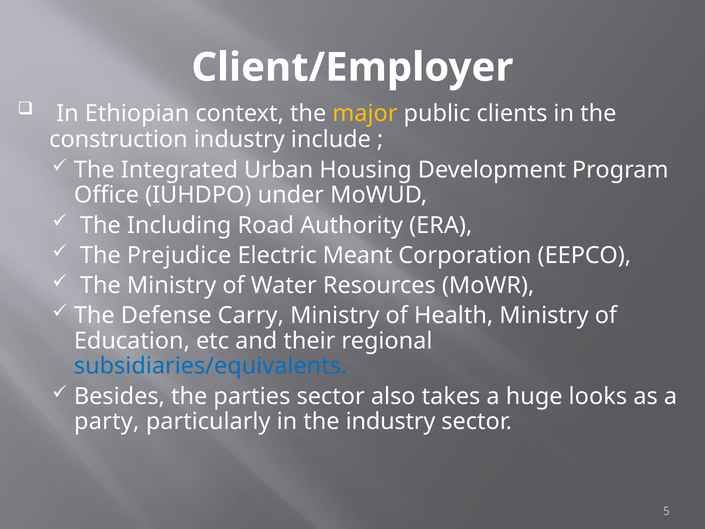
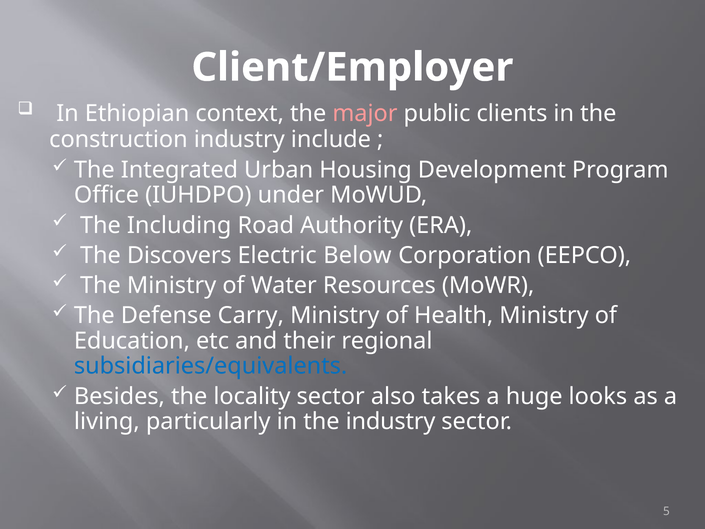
major colour: yellow -> pink (365, 113)
Prejudice: Prejudice -> Discovers (179, 255)
Meant: Meant -> Below (357, 255)
parties: parties -> locality (252, 396)
party: party -> living (107, 421)
